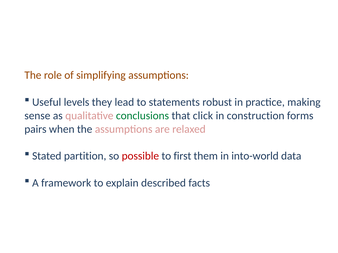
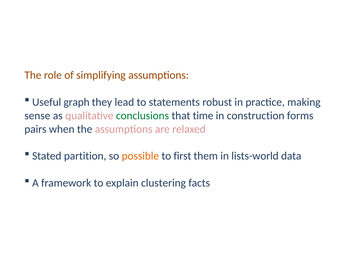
levels: levels -> graph (77, 102)
click: click -> time (203, 116)
possible colour: red -> orange (140, 156)
into-world: into-world -> lists-world (255, 156)
described: described -> clustering (163, 183)
